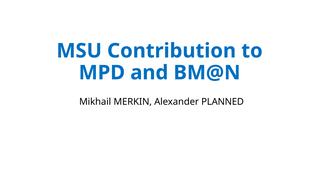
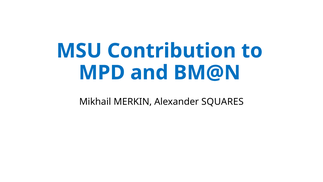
PLANNED: PLANNED -> SQUARES (222, 102)
